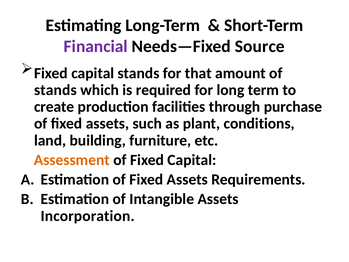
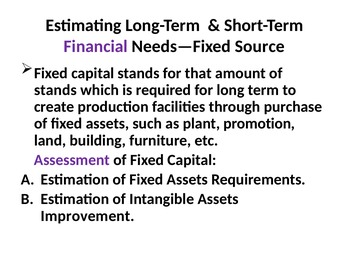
conditions: conditions -> promotion (259, 124)
Assessment colour: orange -> purple (72, 160)
Incorporation: Incorporation -> Improvement (88, 216)
